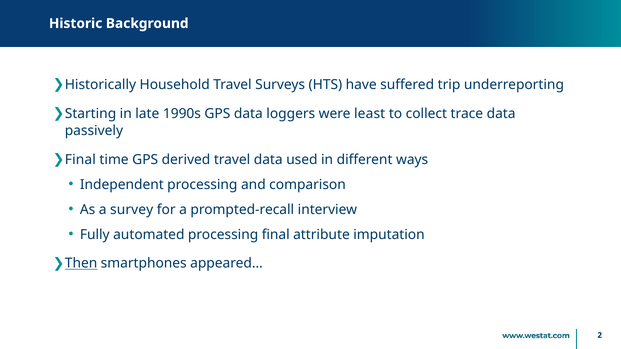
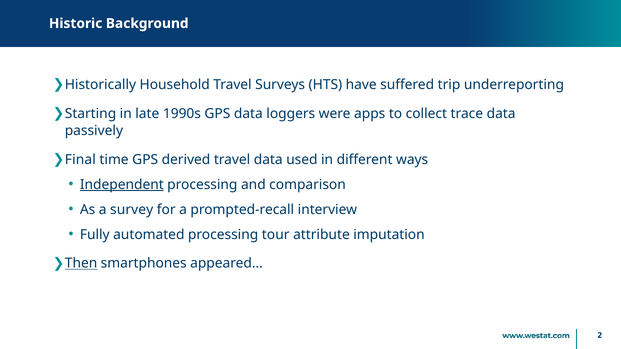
least: least -> apps (370, 114)
Independent underline: none -> present (122, 185)
processing final: final -> tour (276, 235)
